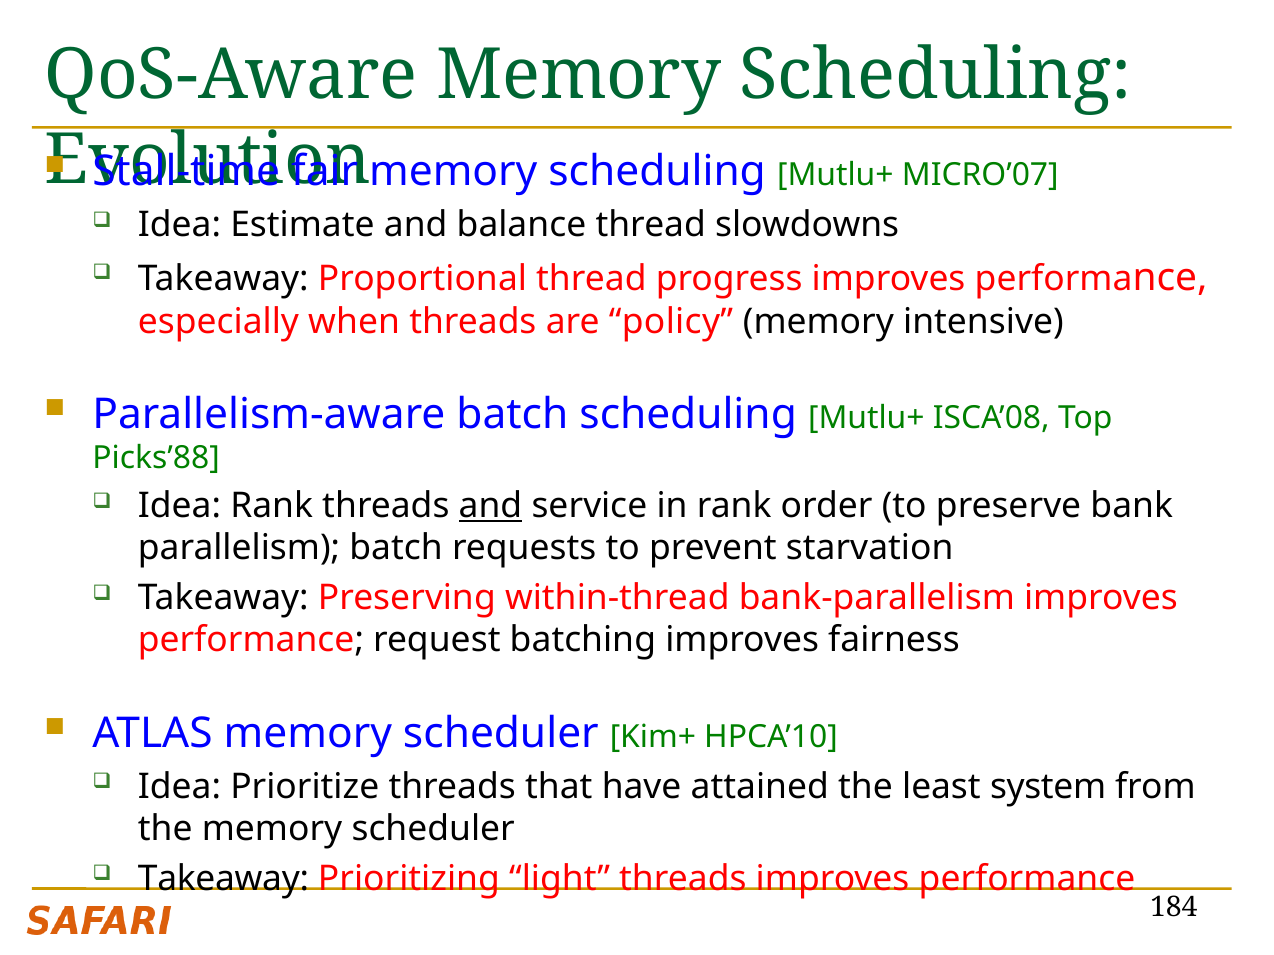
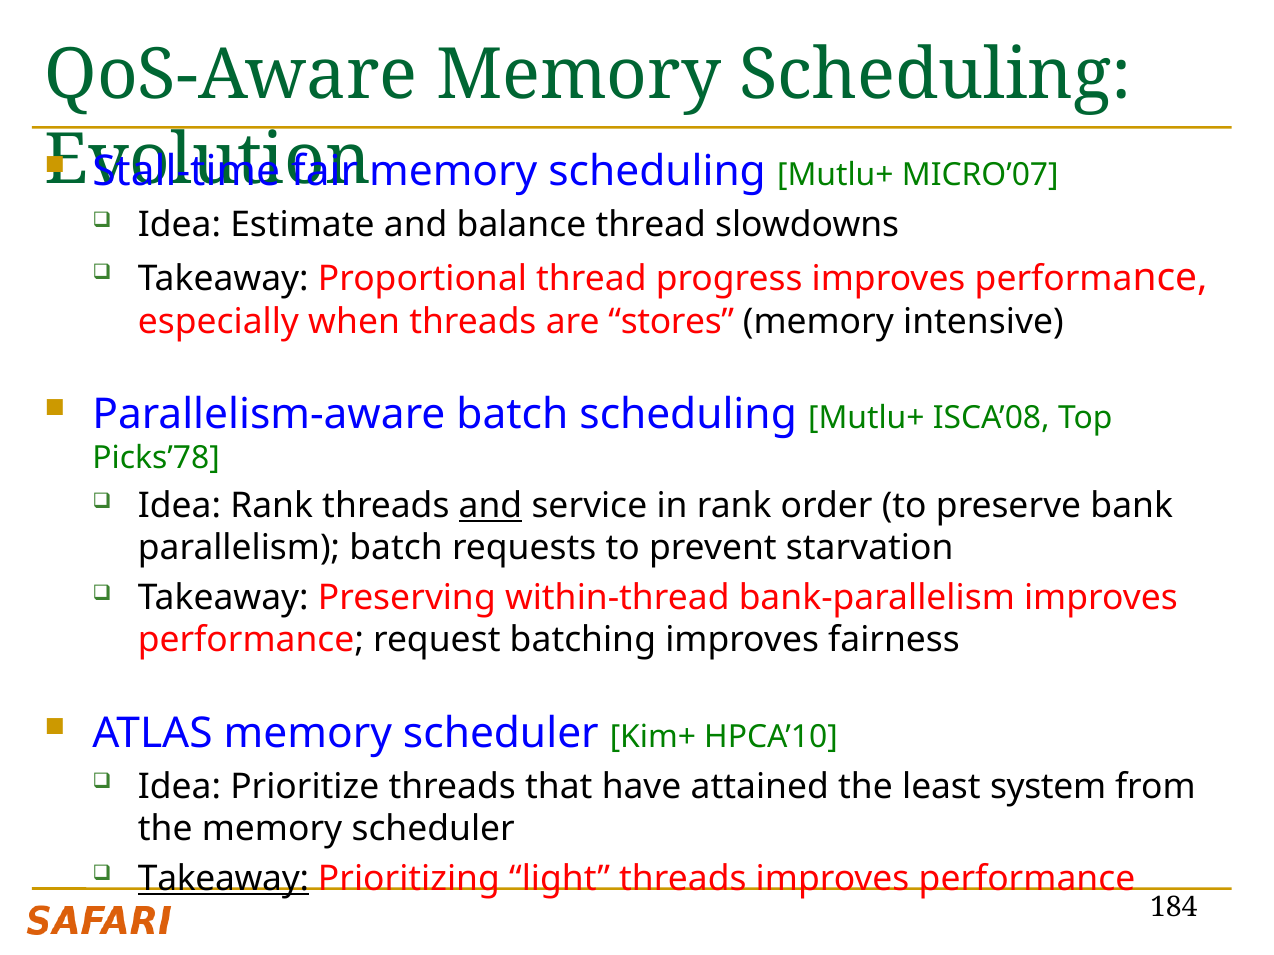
policy: policy -> stores (671, 322)
Picks’88: Picks’88 -> Picks’78 (156, 458)
Takeaway underline: none -> present (223, 879)
